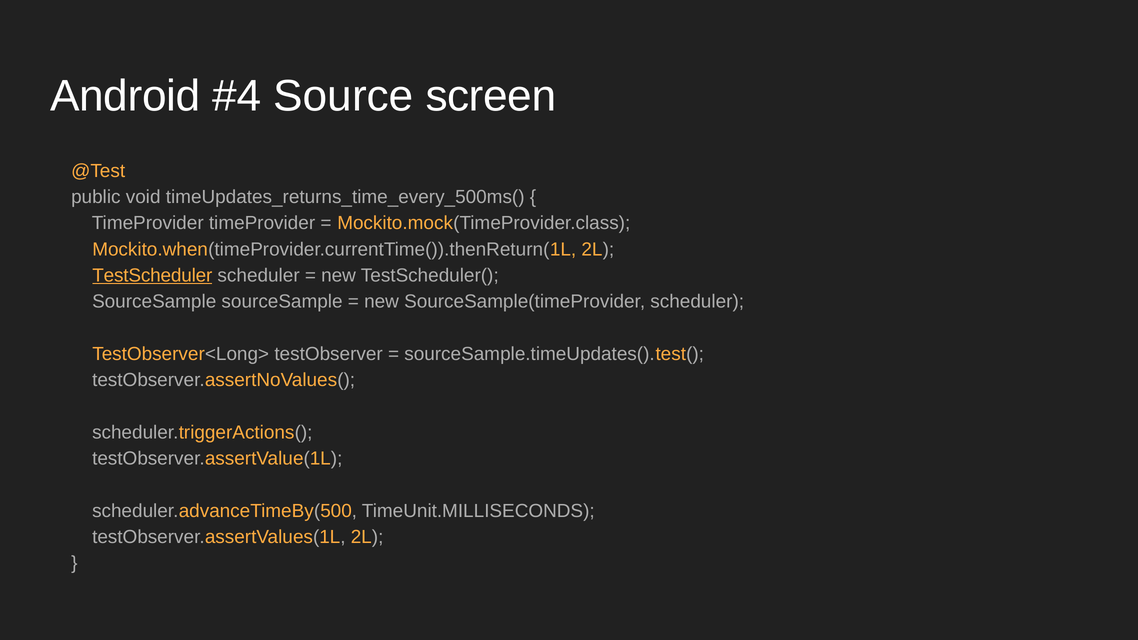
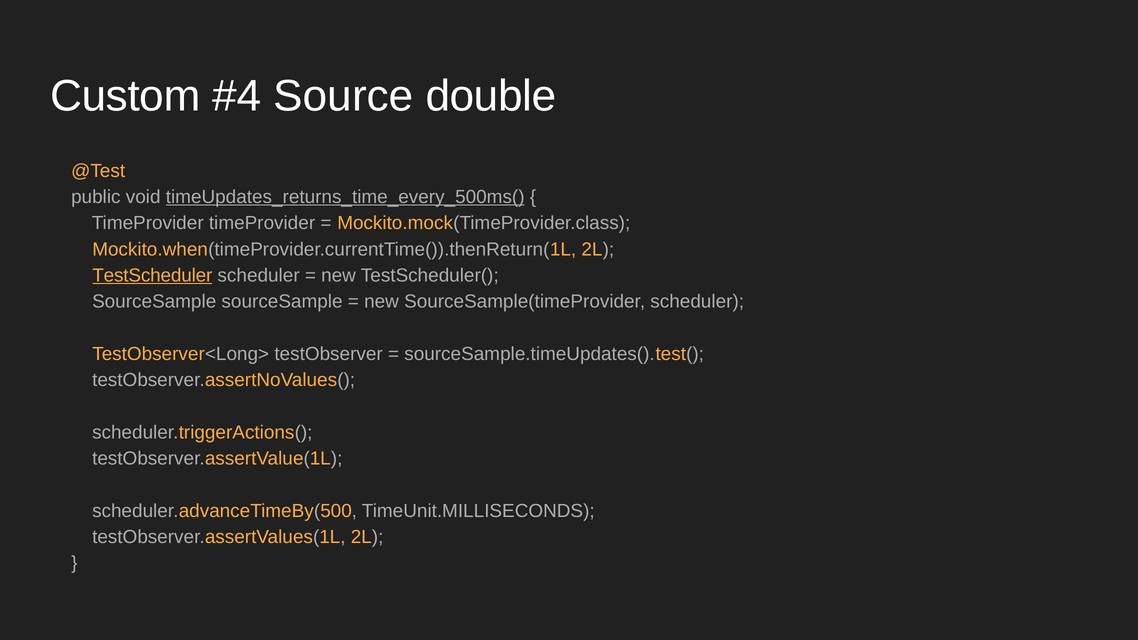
Android: Android -> Custom (125, 96)
screen: screen -> double (491, 96)
timeUpdates_returns_time_every_500ms( underline: none -> present (345, 197)
